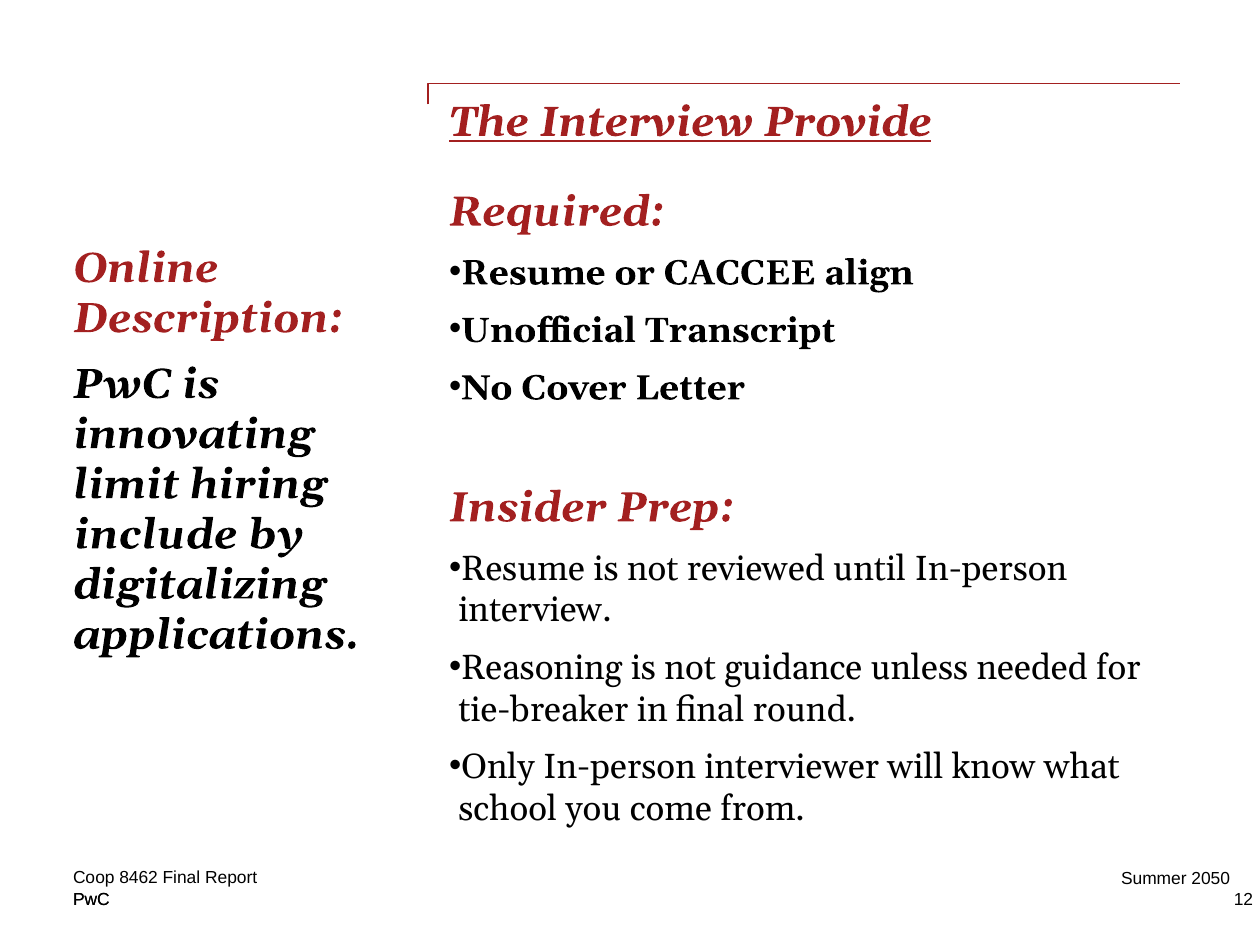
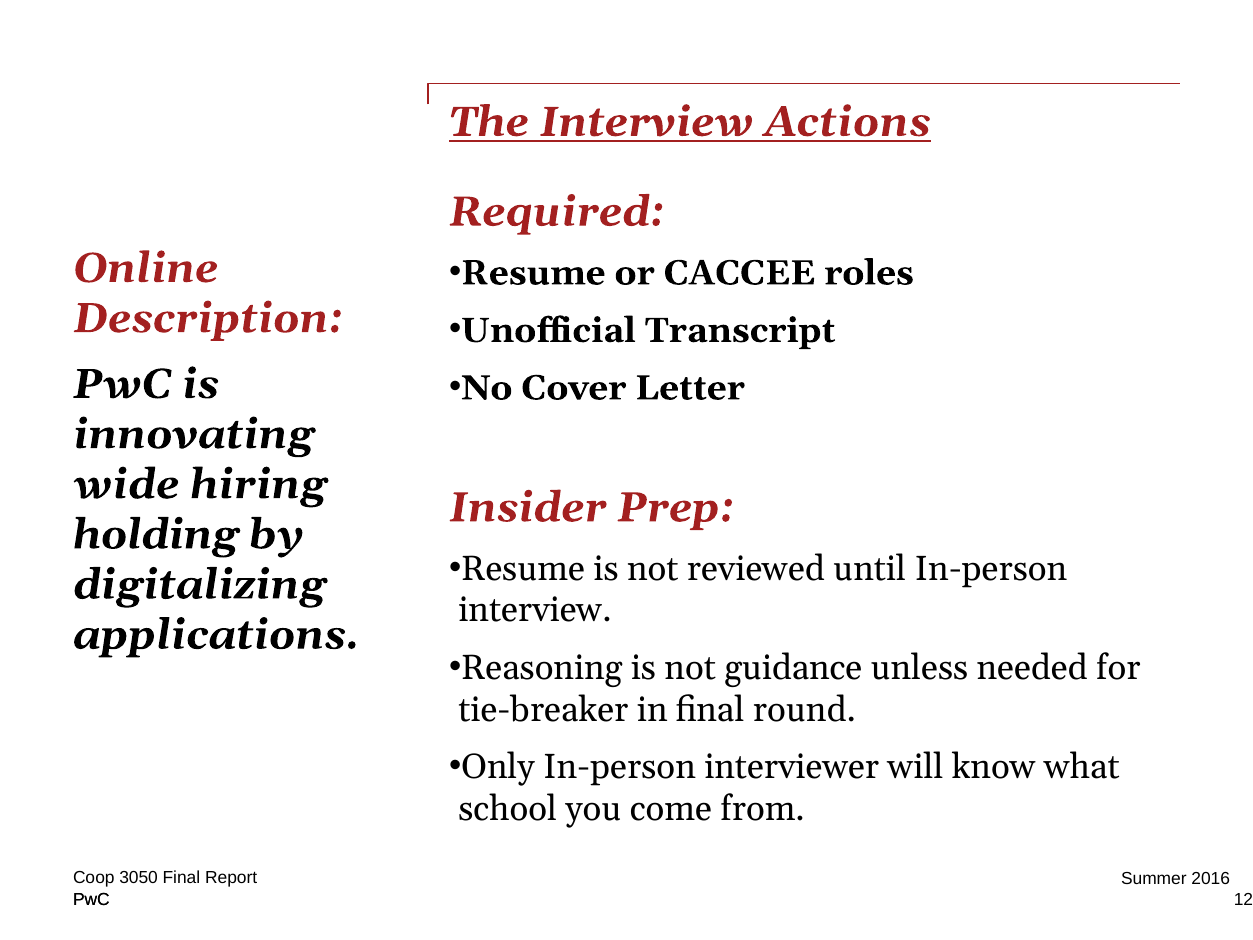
Provide: Provide -> Actions (847, 122)
align: align -> roles (869, 273)
limit: limit -> wide (126, 484)
include: include -> holding (156, 534)
8462: 8462 -> 3050 (139, 878)
2050: 2050 -> 2016 (1211, 878)
